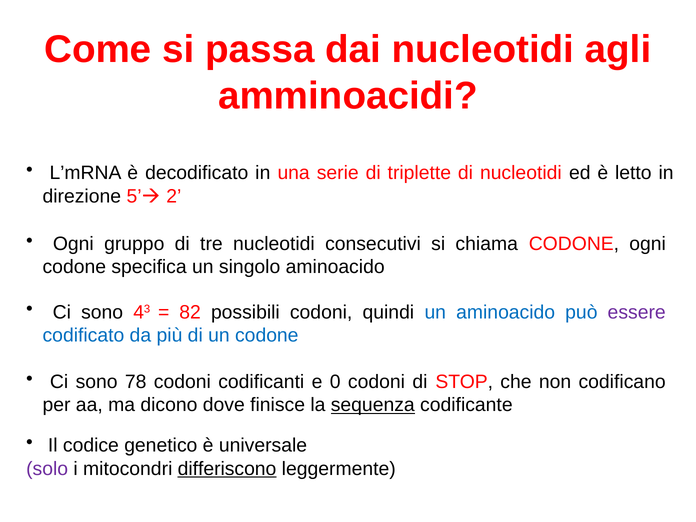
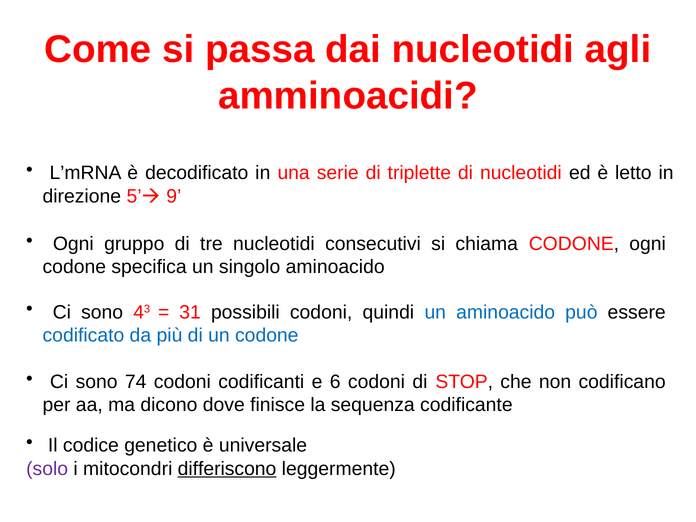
2: 2 -> 9 (174, 196)
82: 82 -> 31 (190, 312)
essere colour: purple -> black (637, 312)
78: 78 -> 74 (136, 382)
0: 0 -> 6 (335, 382)
sequenza underline: present -> none (373, 405)
